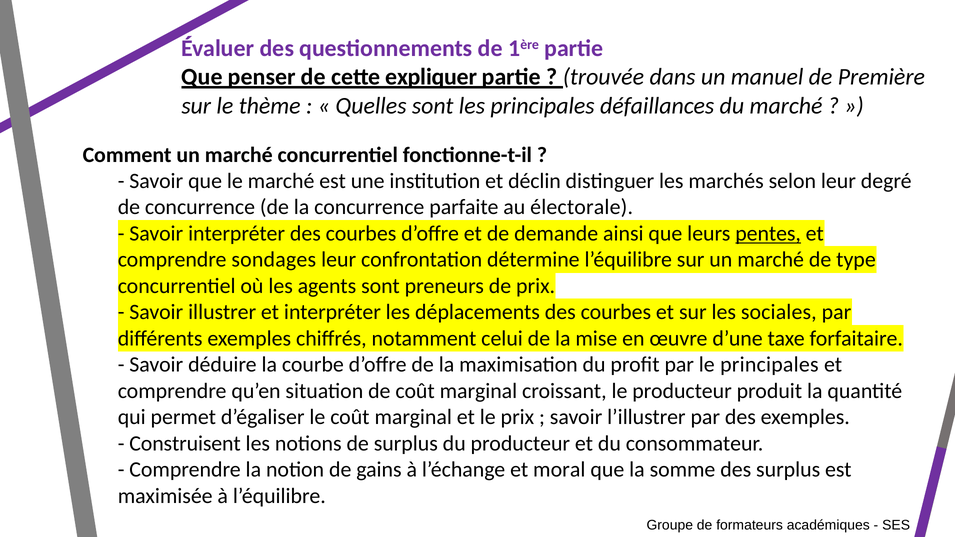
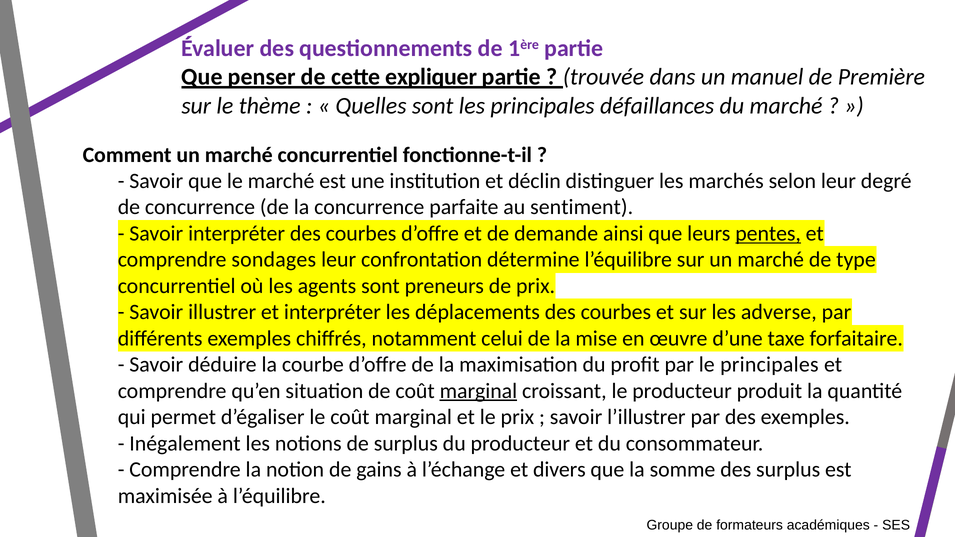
électorale: électorale -> sentiment (582, 207)
sociales: sociales -> adverse (779, 312)
marginal underline: none -> present (478, 391)
Construisent: Construisent -> Inégalement (185, 444)
moral: moral -> divers (559, 470)
